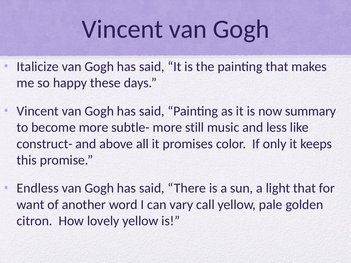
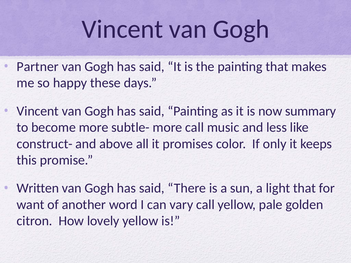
Italicize: Italicize -> Partner (38, 67)
more still: still -> call (195, 128)
Endless: Endless -> Written (38, 188)
